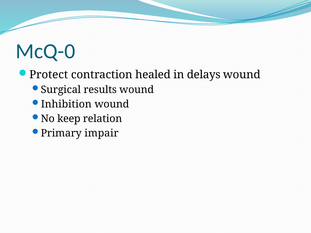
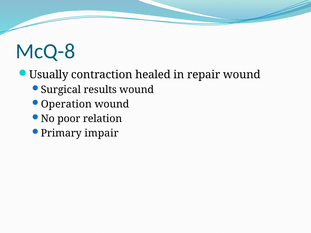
McQ-0: McQ-0 -> McQ-8 (45, 51)
Protect: Protect -> Usually (49, 75)
delays: delays -> repair (204, 75)
Inhibition: Inhibition -> Operation (66, 104)
keep: keep -> poor (69, 119)
